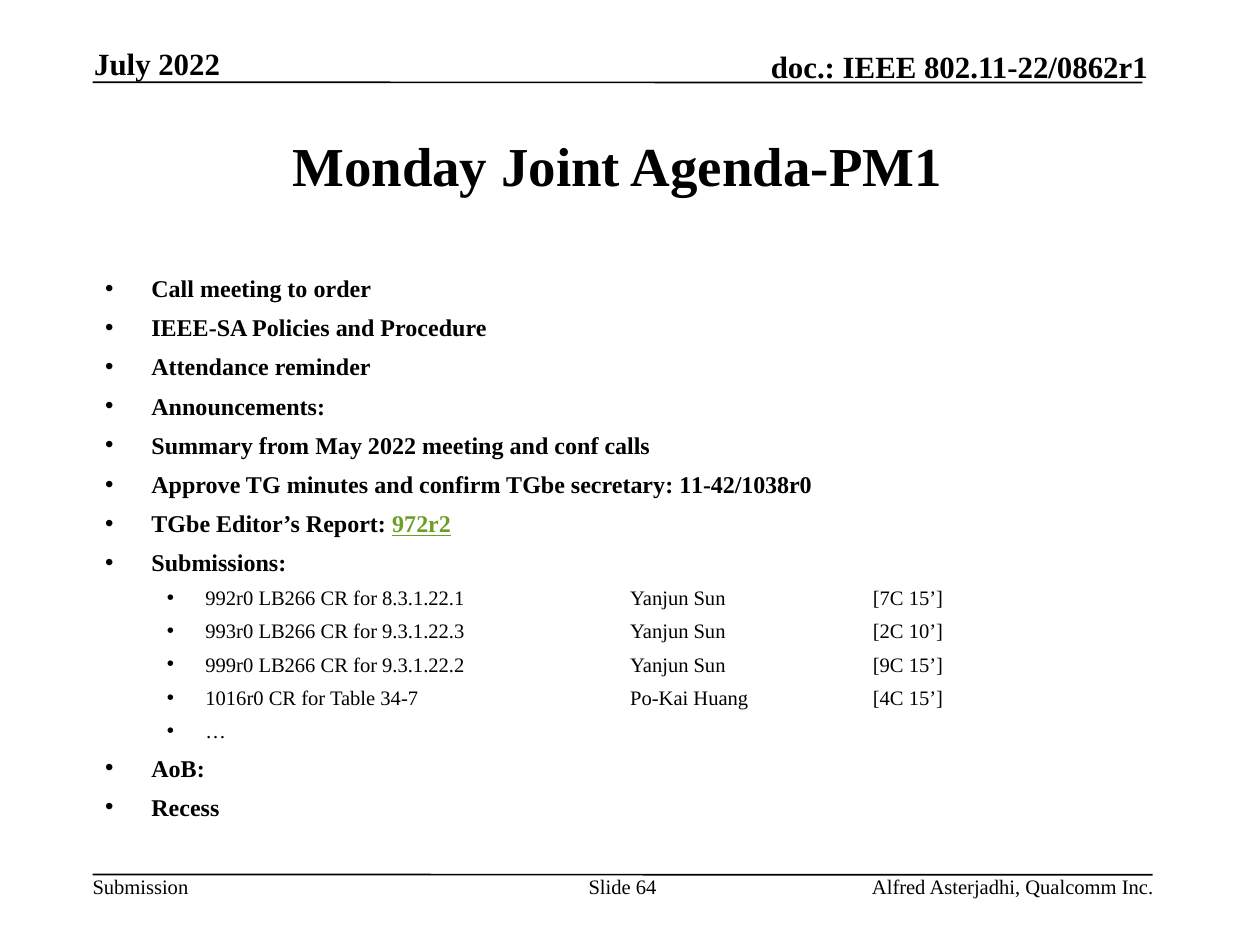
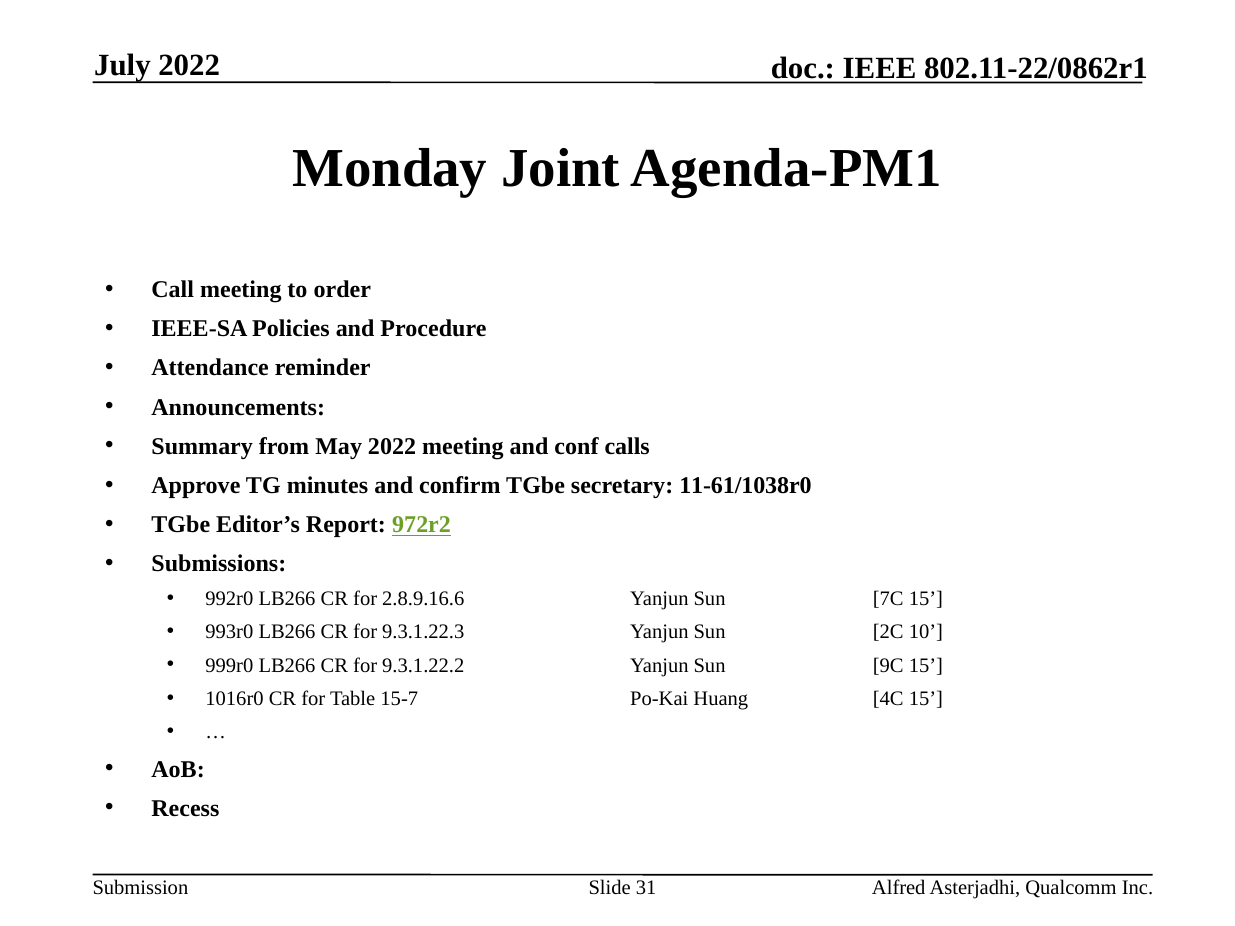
11-42/1038r0: 11-42/1038r0 -> 11-61/1038r0 (745, 486)
8.3.1.22.1: 8.3.1.22.1 -> 2.8.9.16.6 (423, 599)
34-7: 34-7 -> 15-7 (399, 699)
64: 64 -> 31 (646, 888)
